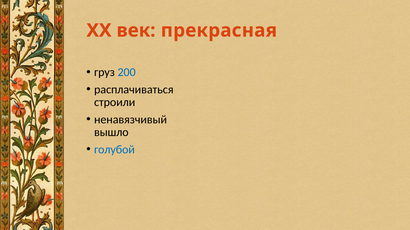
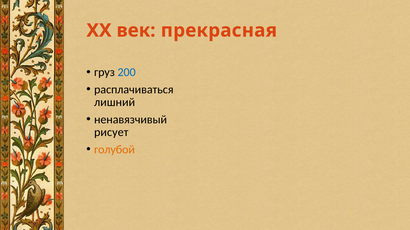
строили: строили -> лишний (115, 103)
вышло: вышло -> рисует (111, 133)
голубой colour: blue -> orange (114, 150)
